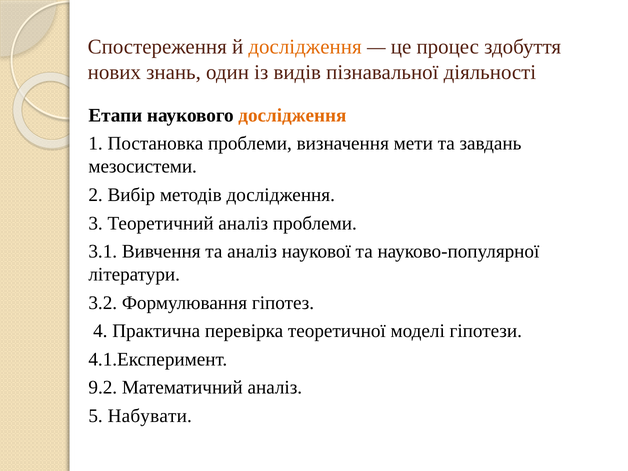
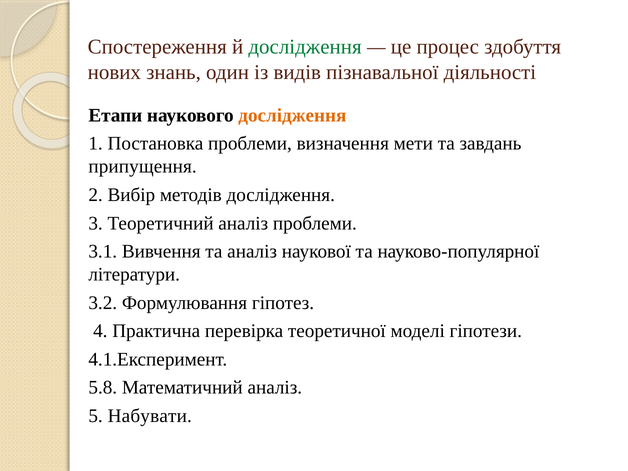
дослідження colour: orange -> green (305, 47)
мезосистеми: мезосистеми -> припущення (143, 167)
9.2: 9.2 -> 5.8 (103, 388)
